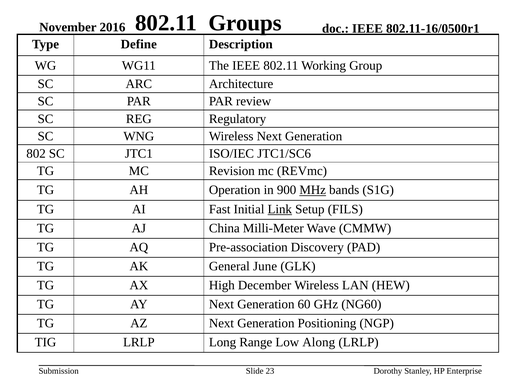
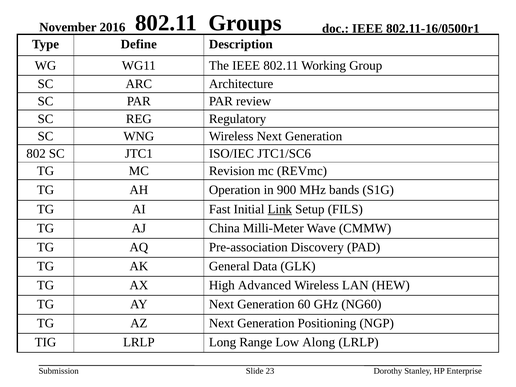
MHz underline: present -> none (313, 190)
June: June -> Data (265, 266)
December: December -> Advanced (265, 285)
